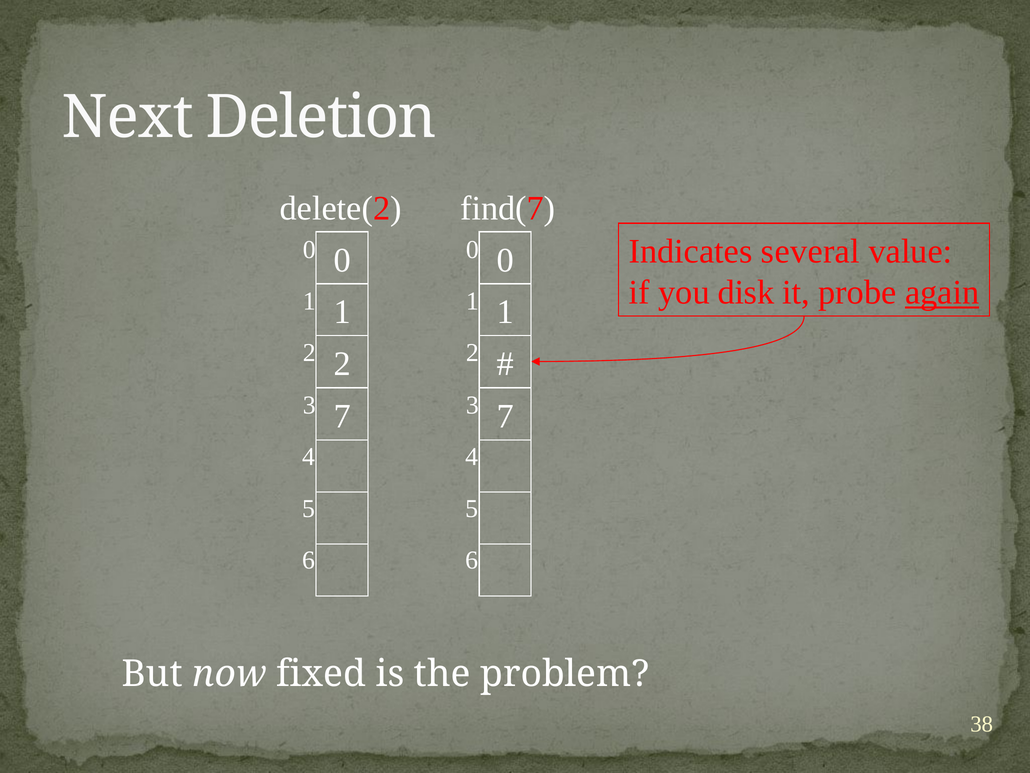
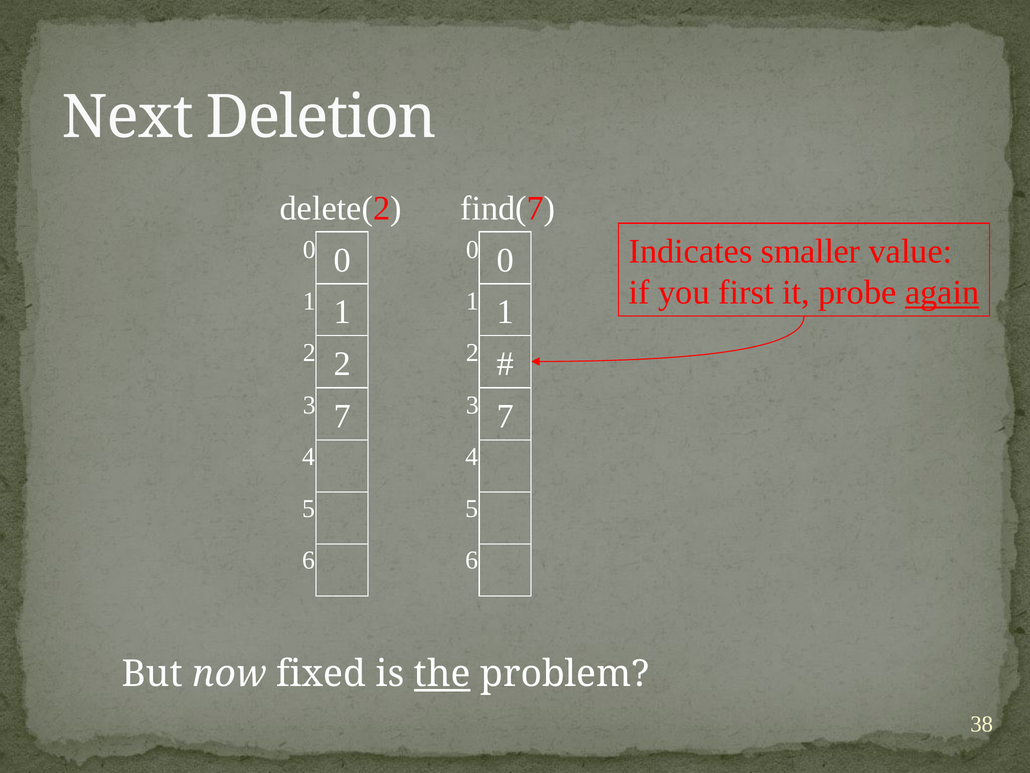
several: several -> smaller (811, 251)
disk: disk -> first (746, 292)
the underline: none -> present (442, 674)
